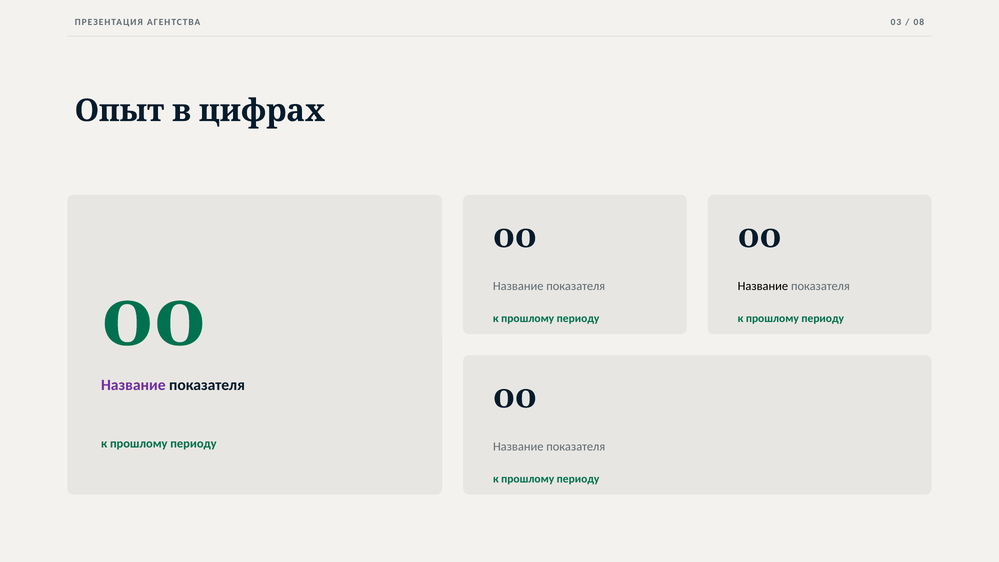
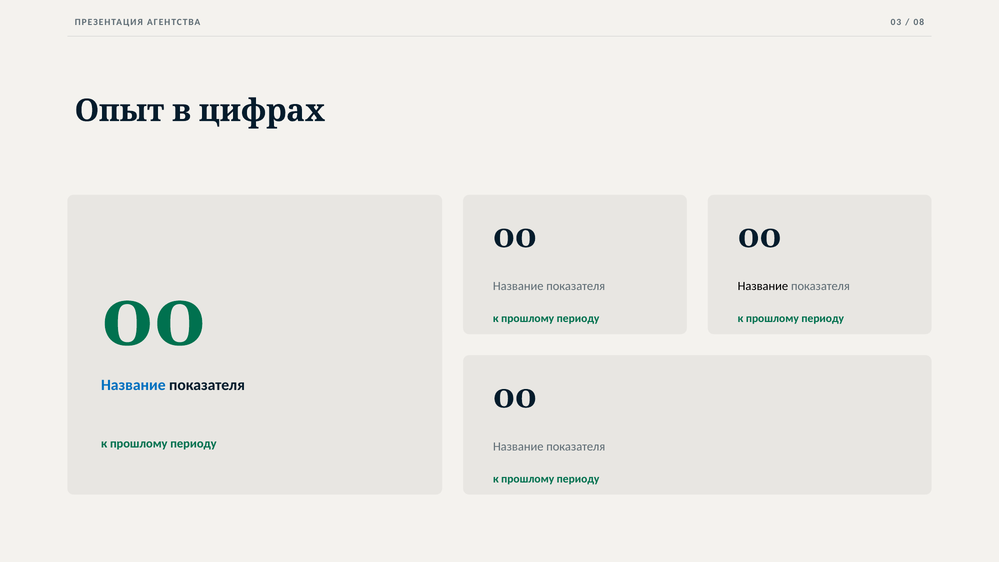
Название colour: purple -> blue (133, 385)
